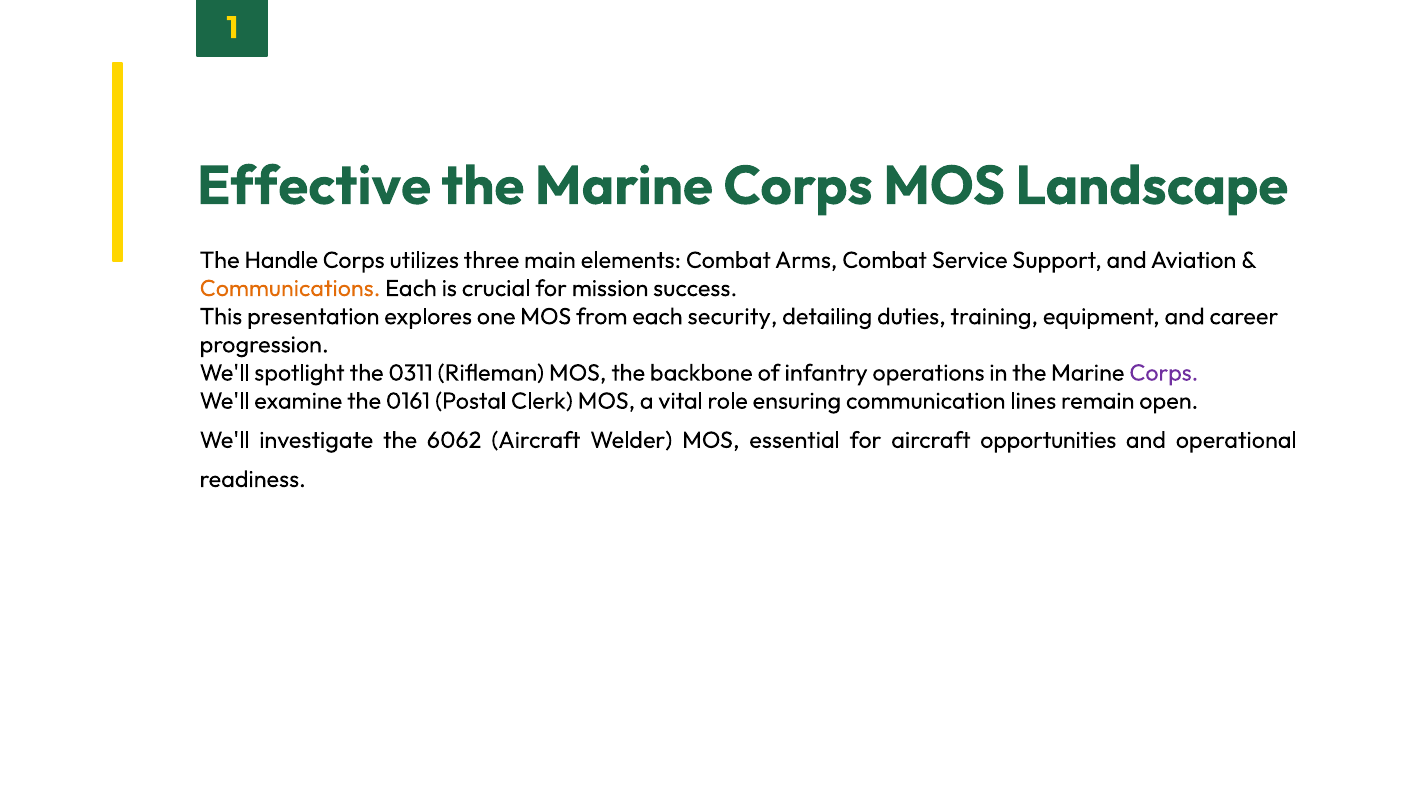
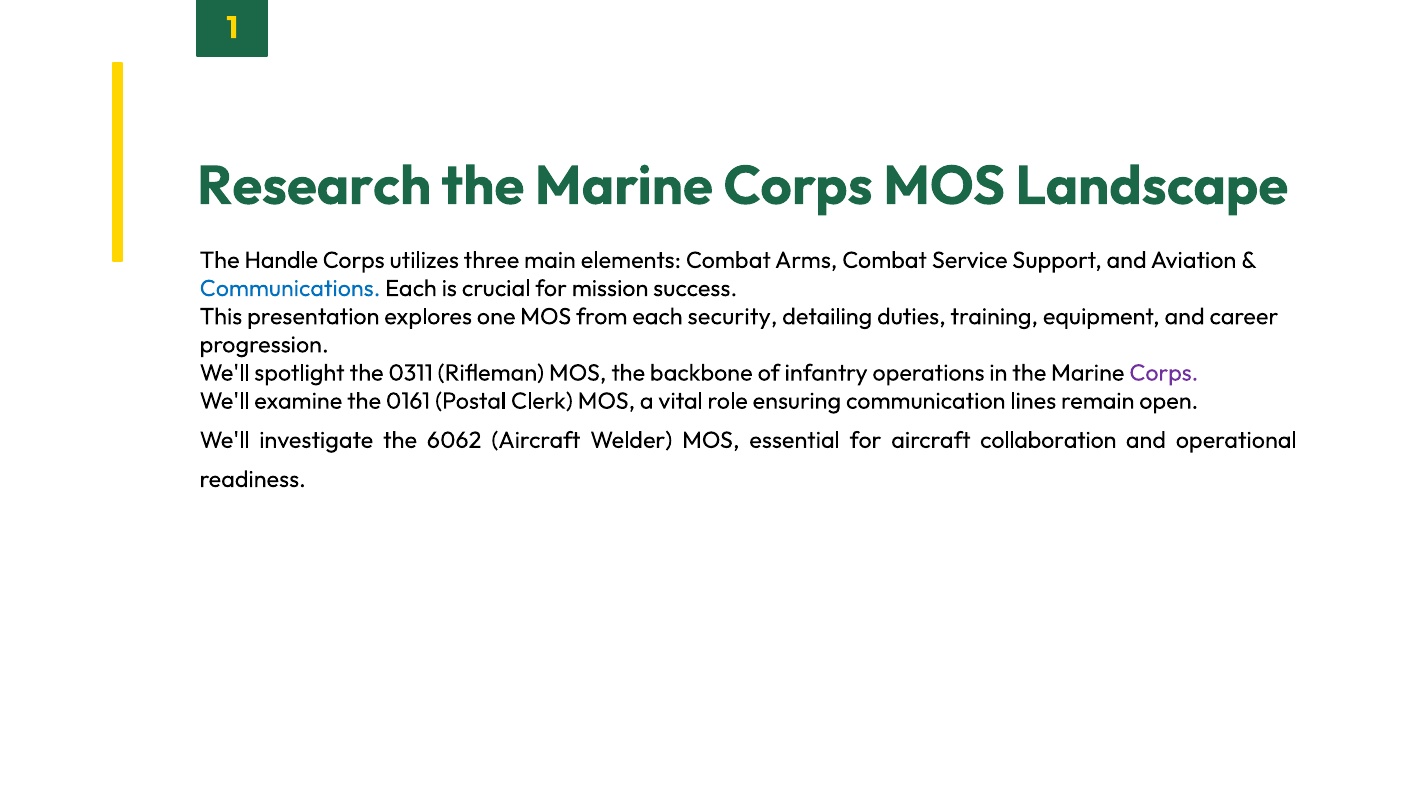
Effective: Effective -> Research (314, 186)
Communications colour: orange -> blue (290, 288)
opportunities: opportunities -> collaboration (1048, 440)
